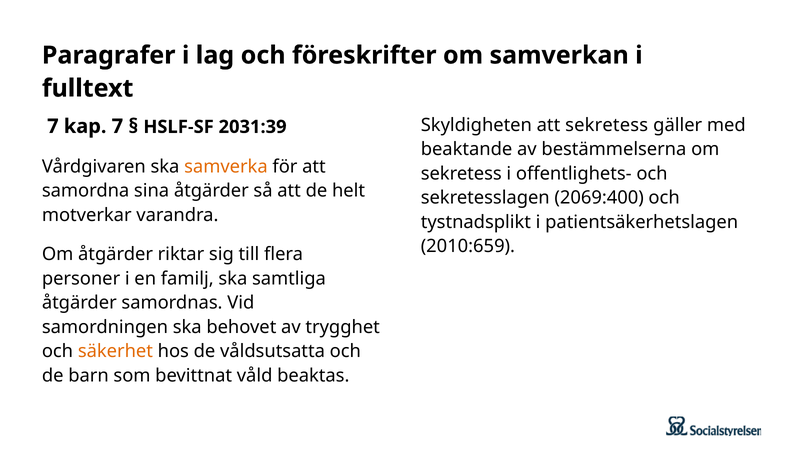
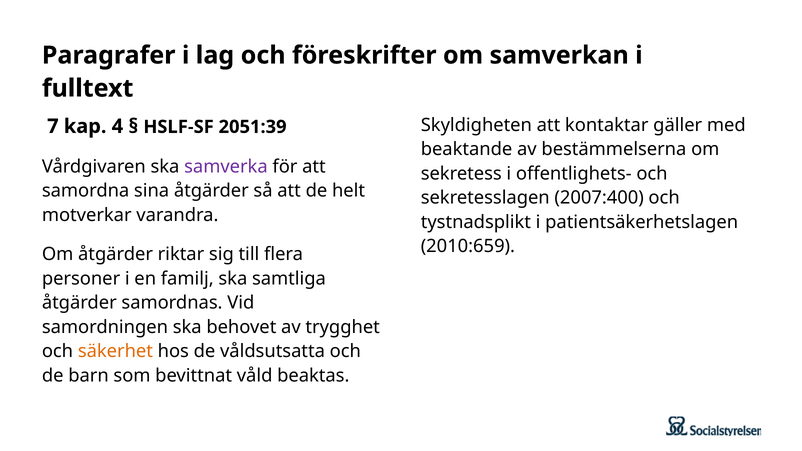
att sekretess: sekretess -> kontaktar (607, 125)
kap 7: 7 -> 4 (117, 126)
2031:39: 2031:39 -> 2051:39 (253, 127)
samverka colour: orange -> purple (226, 167)
2069:400: 2069:400 -> 2007:400 (599, 198)
